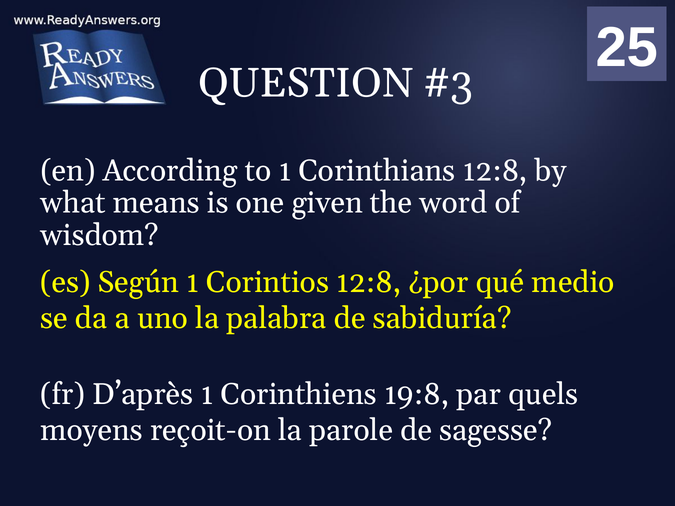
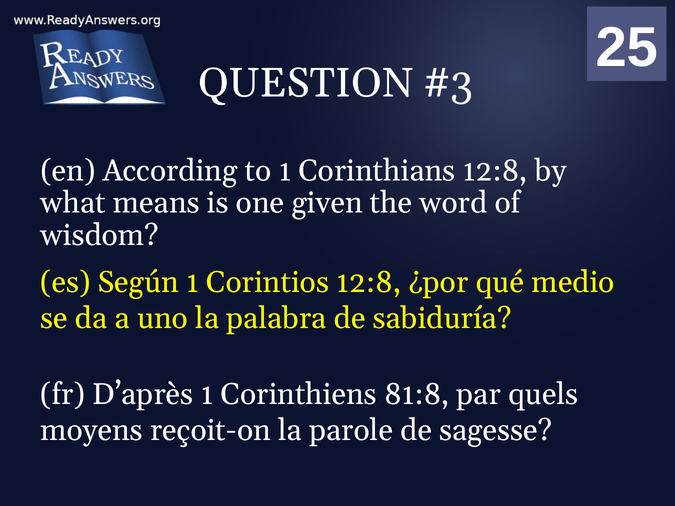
19:8: 19:8 -> 81:8 (417, 395)
